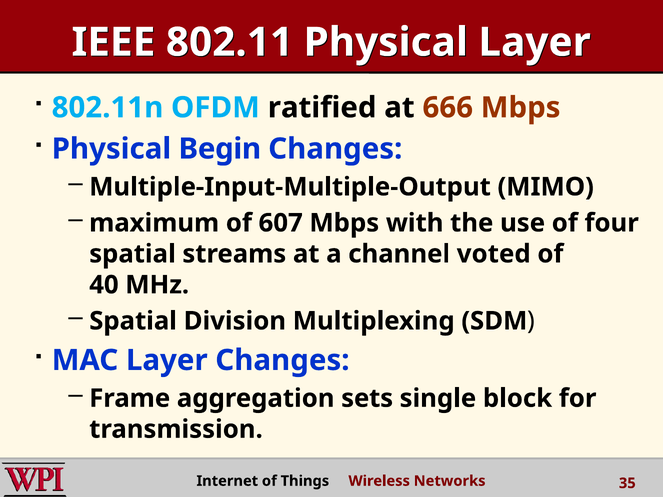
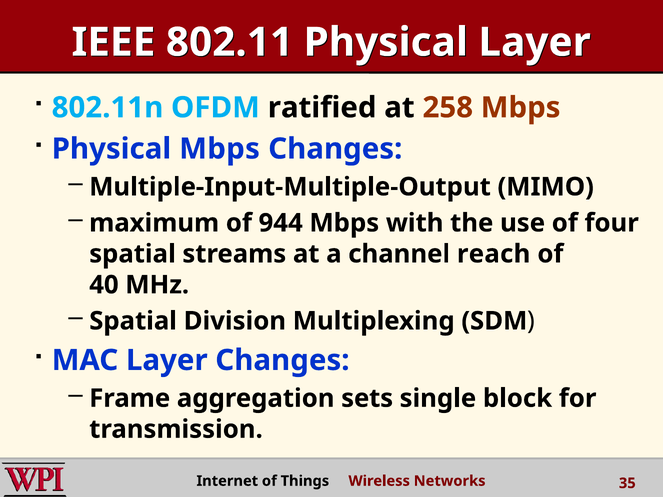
666: 666 -> 258 (448, 108)
Physical Begin: Begin -> Mbps (220, 149)
607: 607 -> 944 (281, 223)
voted: voted -> reach (494, 254)
